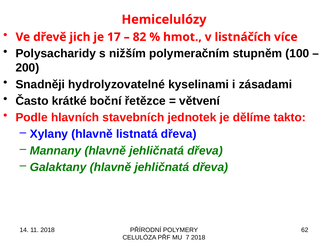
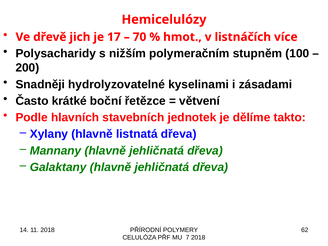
82: 82 -> 70 (140, 37)
